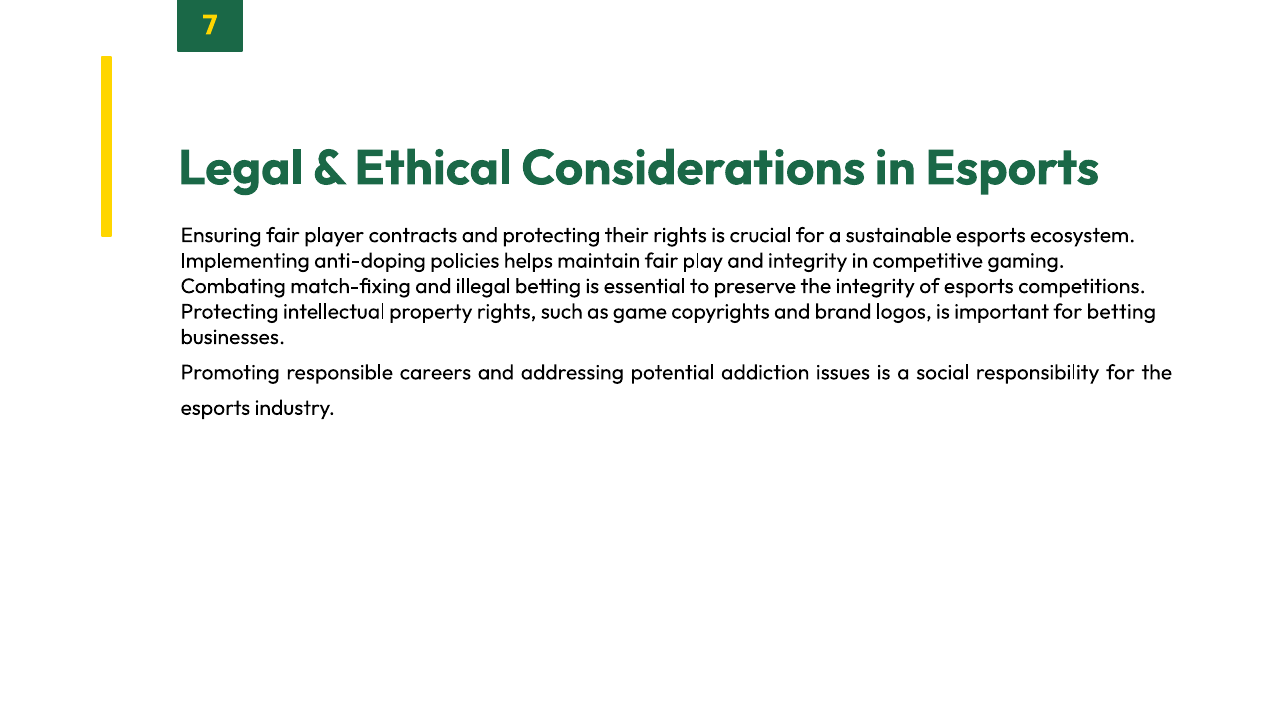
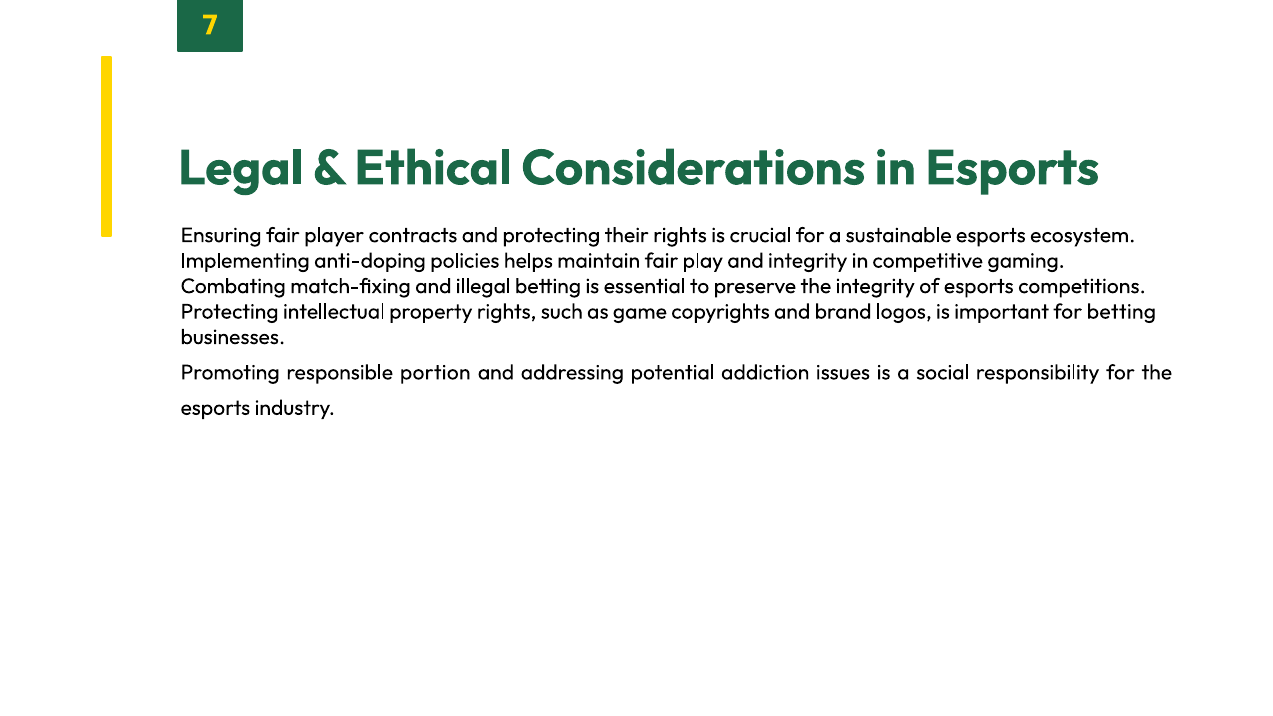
careers: careers -> portion (435, 372)
